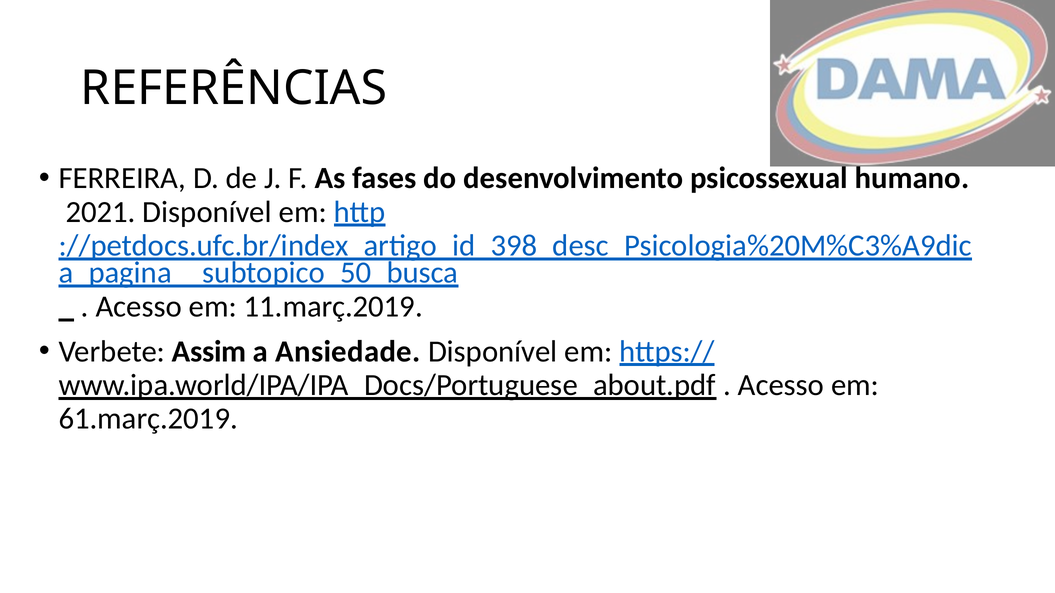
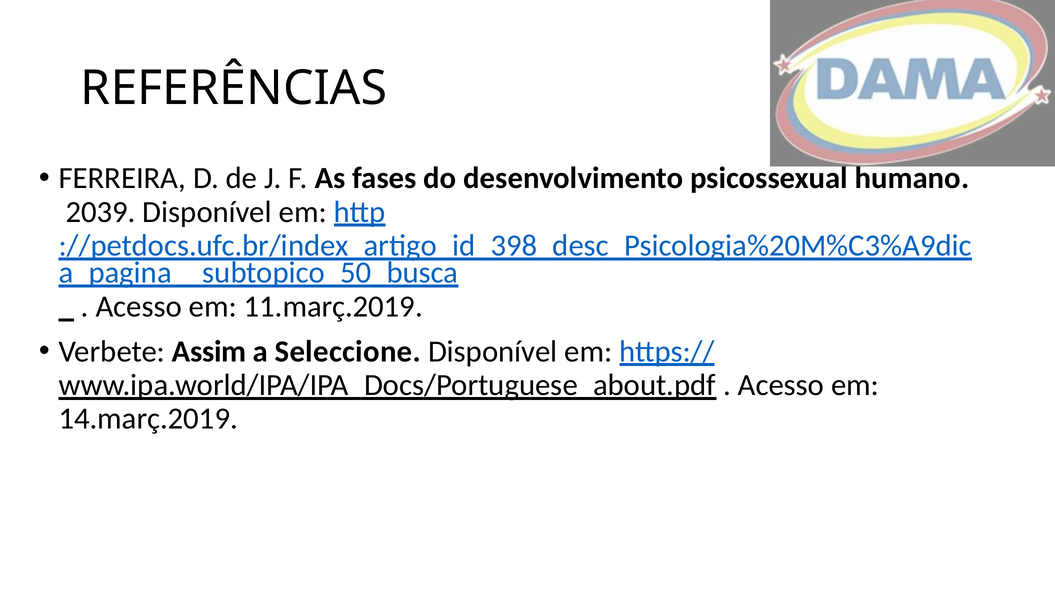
2021: 2021 -> 2039 (101, 212)
Ansiedade: Ansiedade -> Seleccione (348, 352)
61.març.2019: 61.març.2019 -> 14.març.2019 (148, 419)
